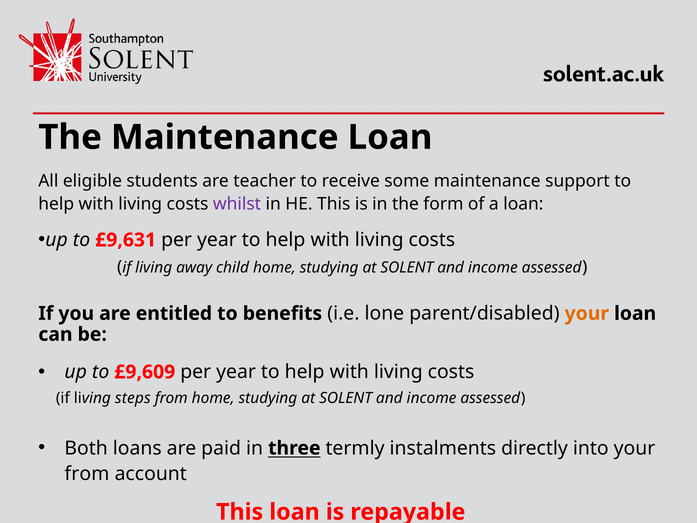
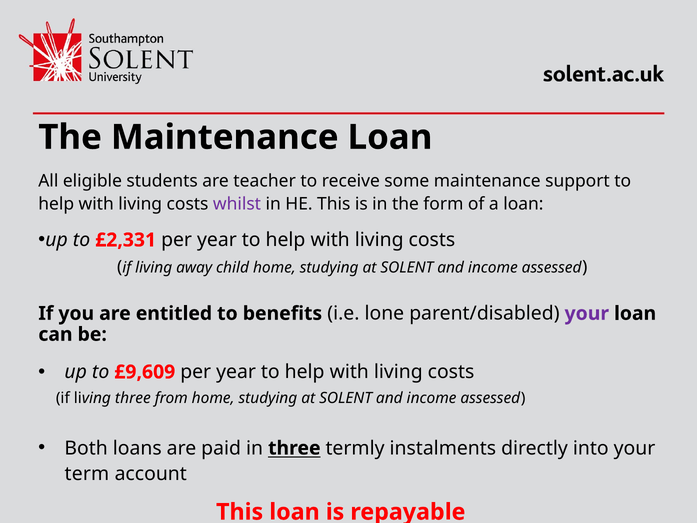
£9,631: £9,631 -> £2,331 (126, 240)
your colour: orange -> purple (587, 313)
living steps: steps -> three (133, 398)
from: from -> term (87, 473)
